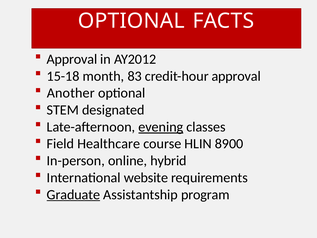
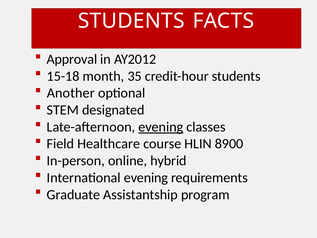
OPTIONAL: OPTIONAL -> STUDENTS (131, 21)
83: 83 -> 35 (135, 76)
credit-hour approval: approval -> students (236, 76)
International website: website -> evening (146, 178)
Graduate underline: present -> none (73, 194)
